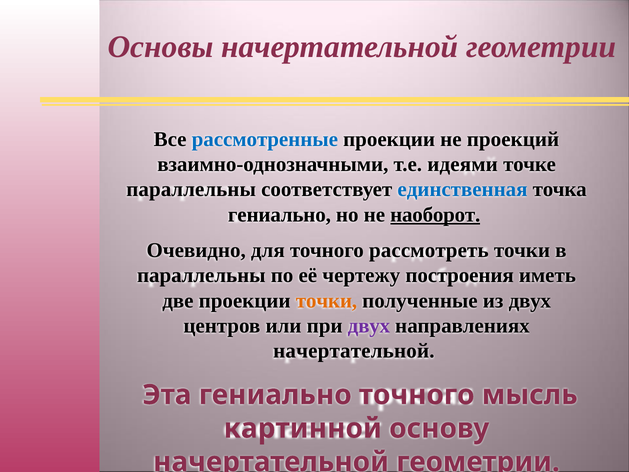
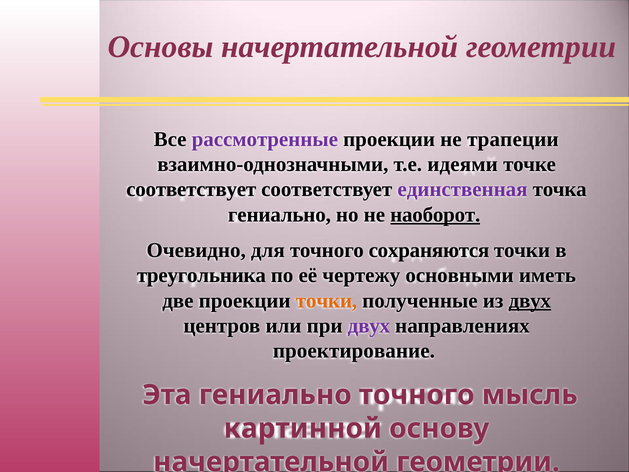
рассмотренные colour: blue -> purple (265, 139)
проекций: проекций -> трапеции (513, 139)
параллельны: параллельны -> соответствует (191, 189)
единственная colour: blue -> purple (462, 189)
рассмотреть: рассмотреть -> сохраняются (429, 250)
параллельны: параллельны -> треугольника (201, 275)
построения: построения -> основными (460, 275)
двух underline: none -> present (530, 301)
начертательной: начертательной -> проектирование (354, 351)
